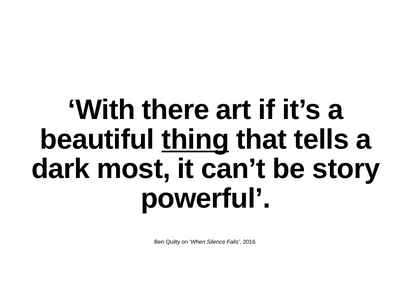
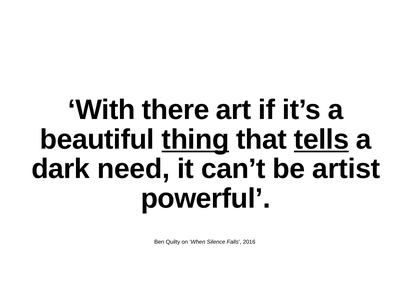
tells underline: none -> present (321, 139)
most: most -> need (134, 169)
story: story -> artist (346, 169)
